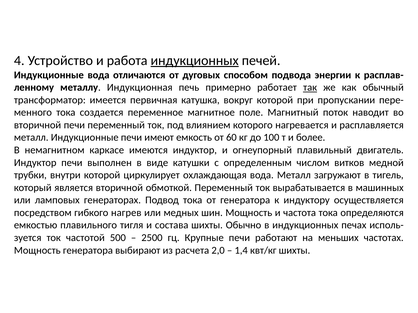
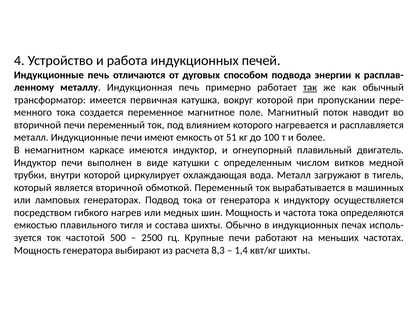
индукционных underline: present -> none (195, 61)
Индукционные вода: вода -> печь (98, 75)
60: 60 -> 51 (231, 138)
2,0: 2,0 -> 8,3 (218, 251)
